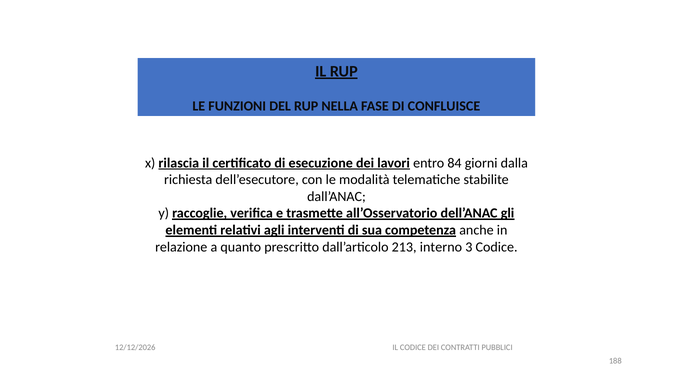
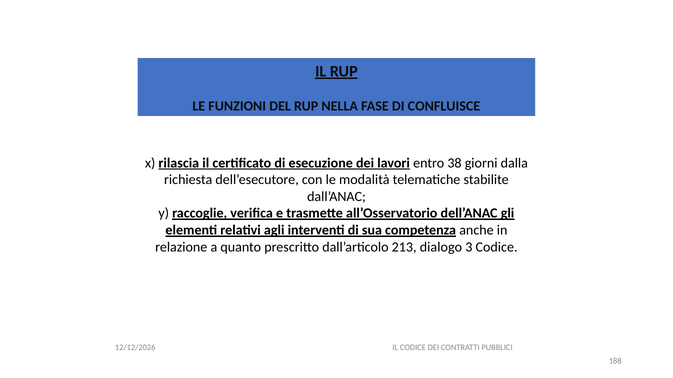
84: 84 -> 38 (454, 163)
interno: interno -> dialogo (441, 247)
